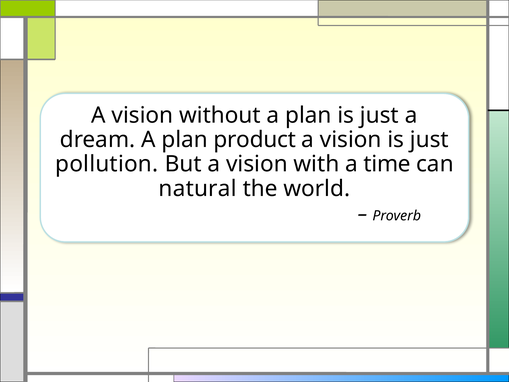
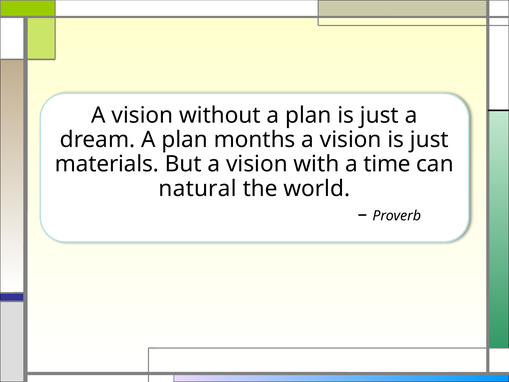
product: product -> months (255, 140)
pollution: pollution -> materials (107, 164)
